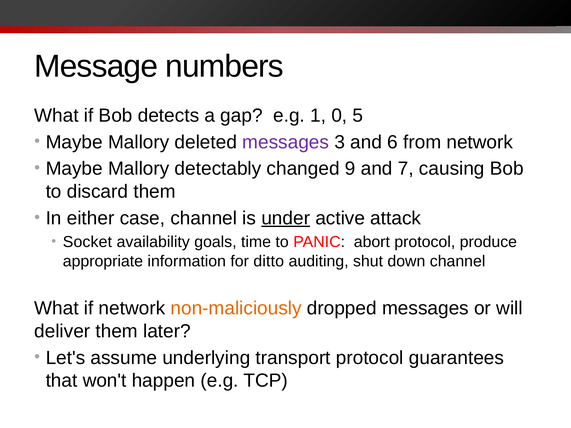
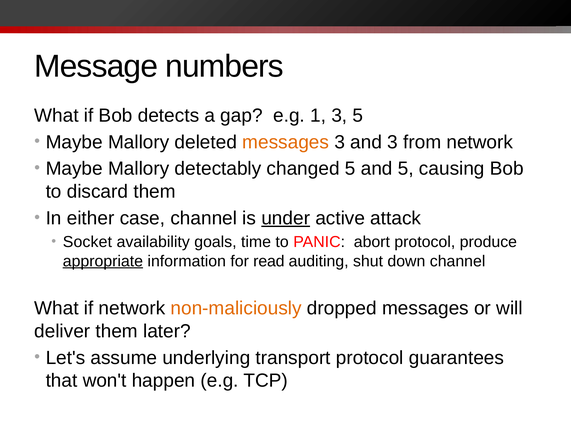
1 0: 0 -> 3 (339, 116)
messages colour: purple -> orange (286, 142)
and 6: 6 -> 3 (393, 142)
changed 9: 9 -> 5 (350, 169)
and 7: 7 -> 5 (406, 169)
appropriate underline: none -> present (103, 261)
ditto: ditto -> read (269, 261)
